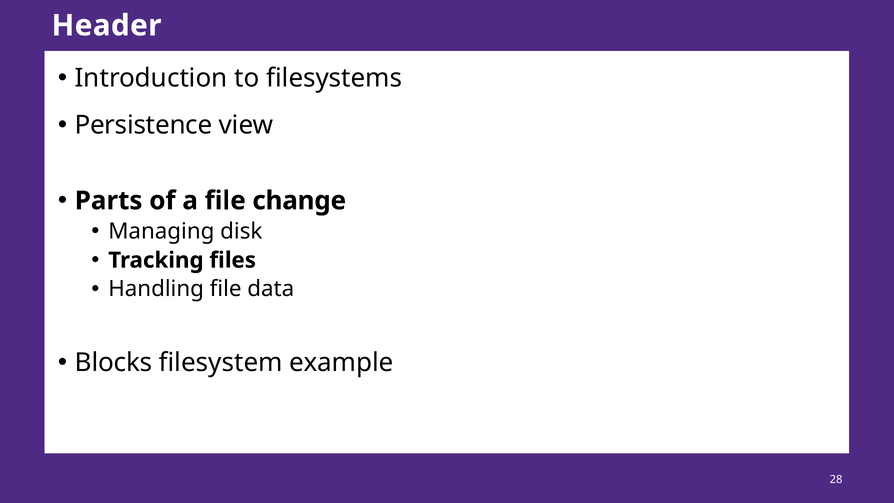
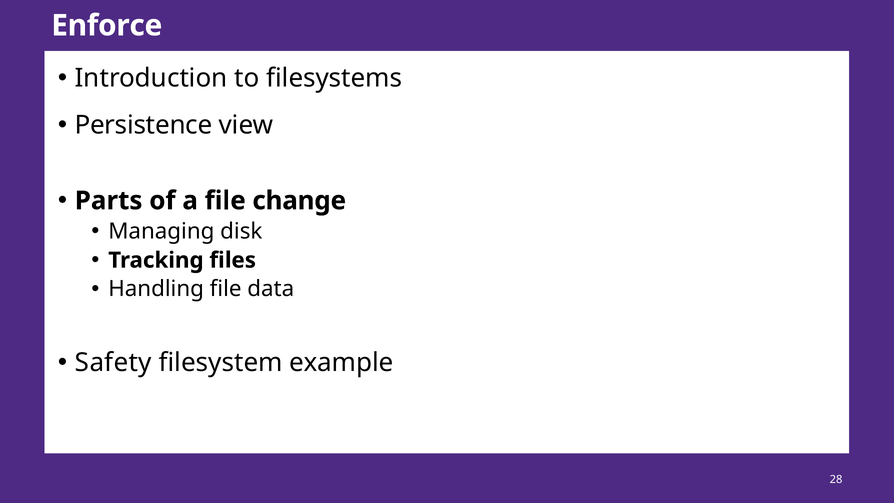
Header: Header -> Enforce (107, 26)
Blocks: Blocks -> Safety (113, 363)
